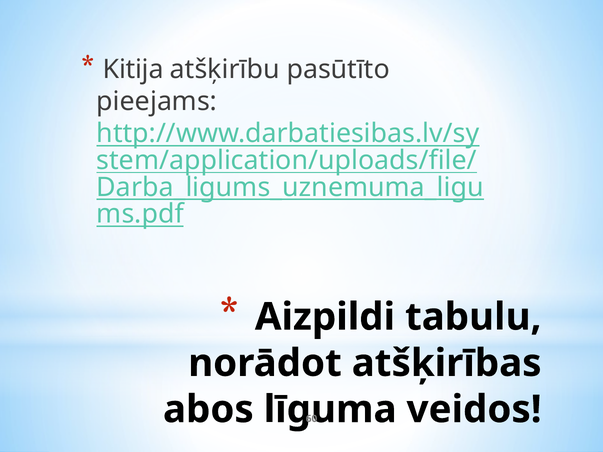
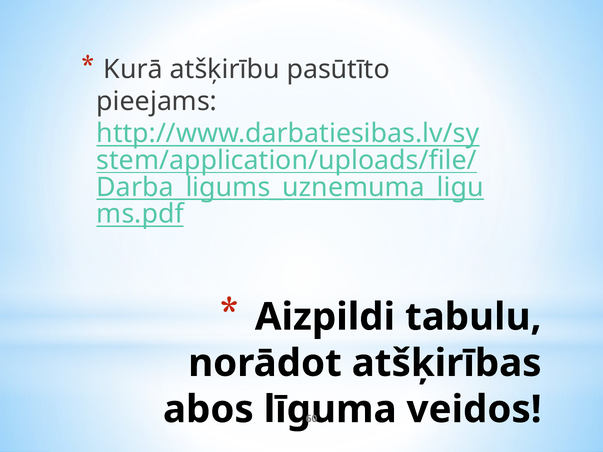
Kitija: Kitija -> Kurā (133, 69)
